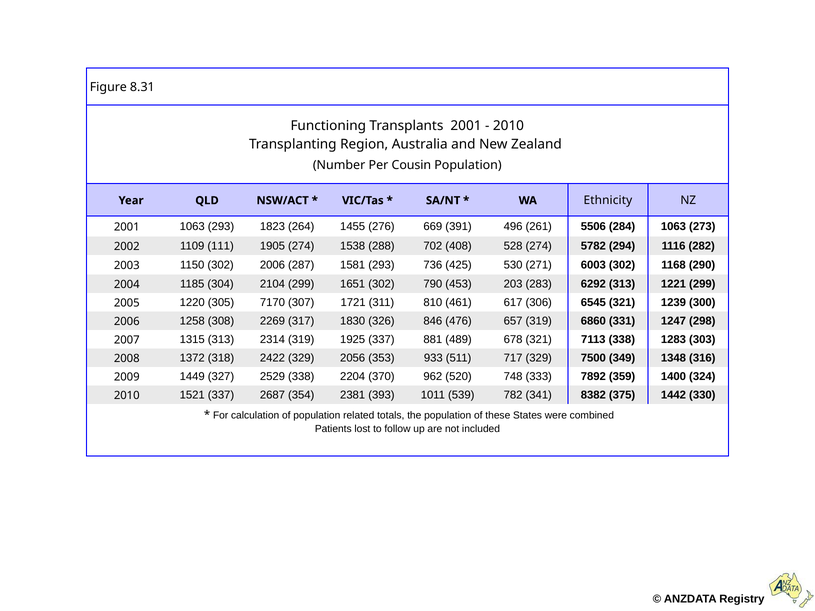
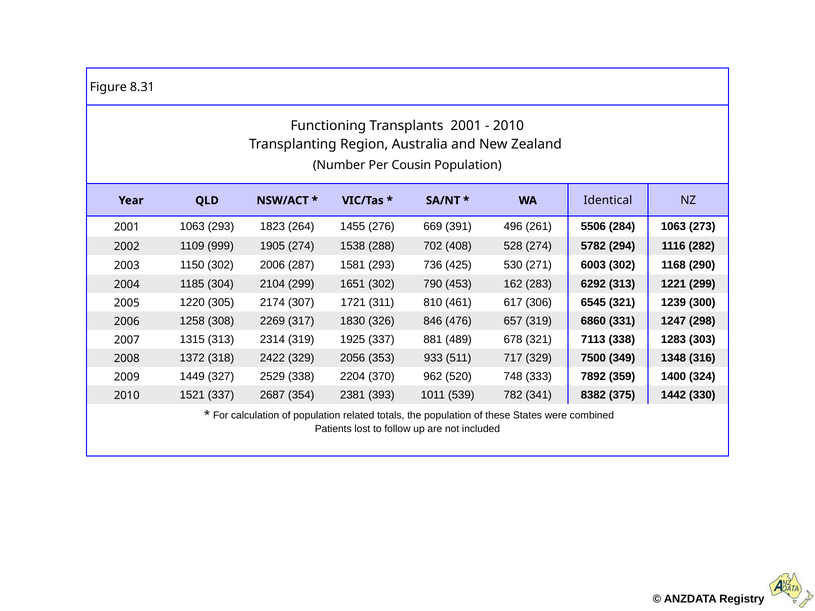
Ethnicity: Ethnicity -> Identical (608, 201)
111: 111 -> 999 (221, 246)
203: 203 -> 162 (513, 284)
7170: 7170 -> 2174 (272, 303)
